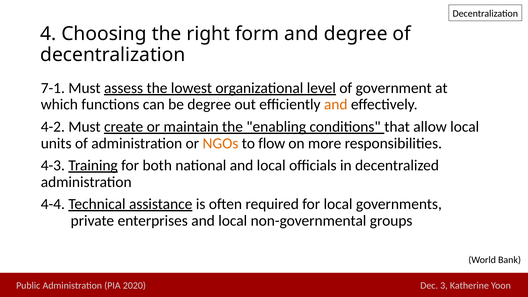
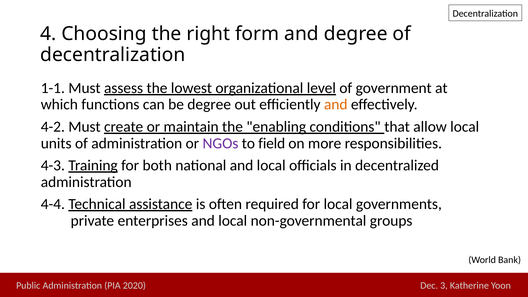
7-1: 7-1 -> 1-1 (53, 88)
NGOs colour: orange -> purple (220, 143)
flow: flow -> field (272, 143)
